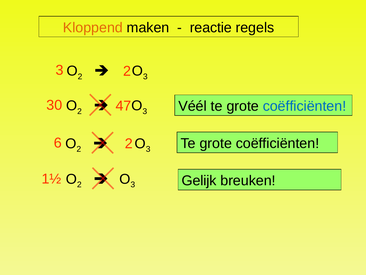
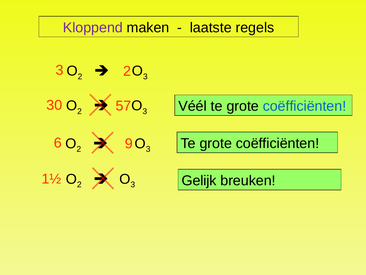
Kloppend colour: orange -> purple (93, 28)
reactie: reactie -> laatste (211, 28)
47: 47 -> 57 (123, 106)
6 2: 2 -> 9 (129, 143)
